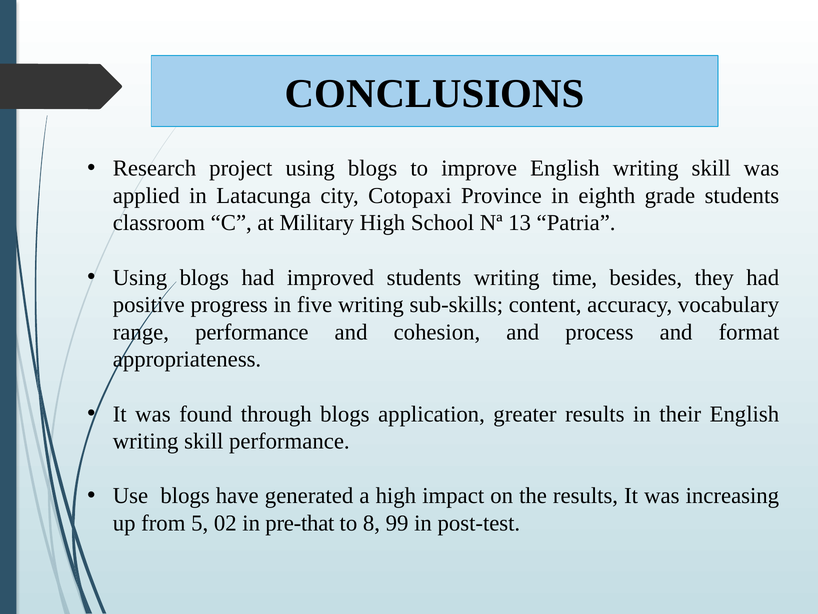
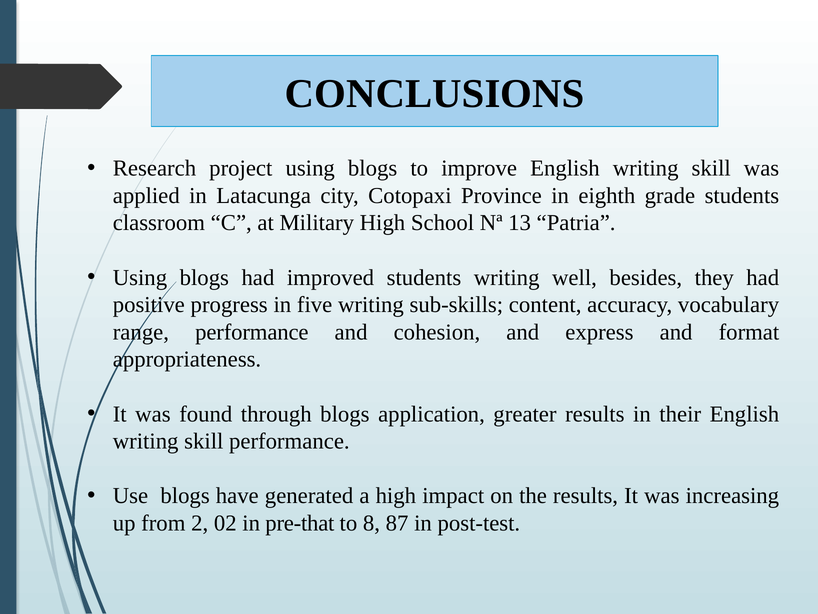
time: time -> well (574, 277)
process: process -> express (599, 332)
5: 5 -> 2 (200, 523)
99: 99 -> 87 (397, 523)
